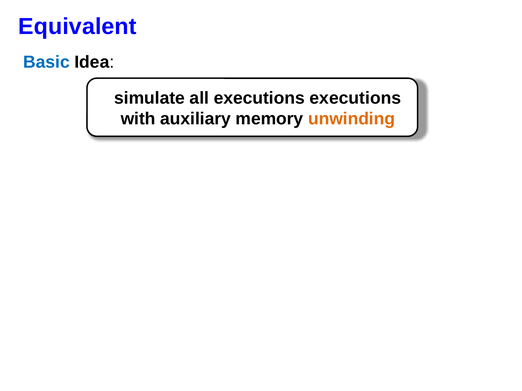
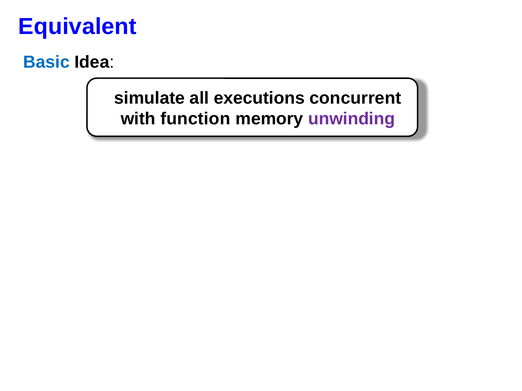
executions executions: executions -> concurrent (355, 98)
auxiliary: auxiliary -> function (195, 119)
unwinding colour: orange -> purple (352, 119)
